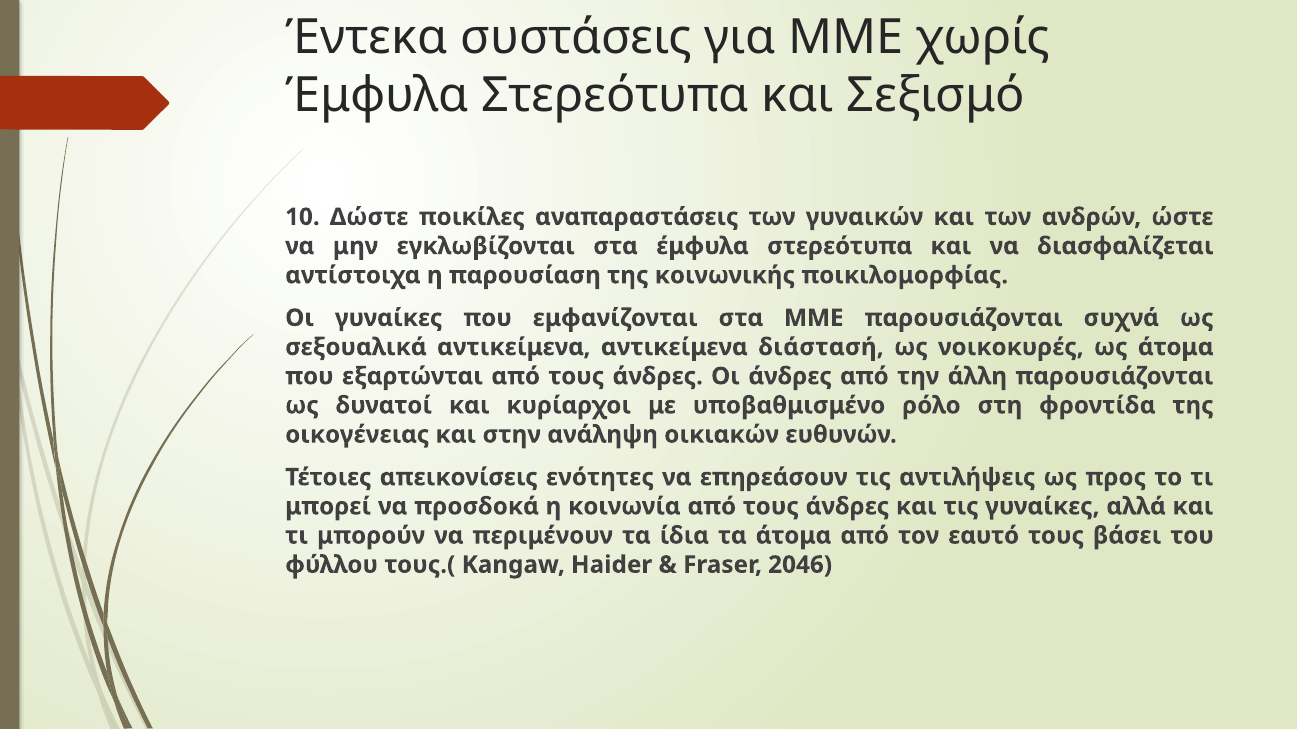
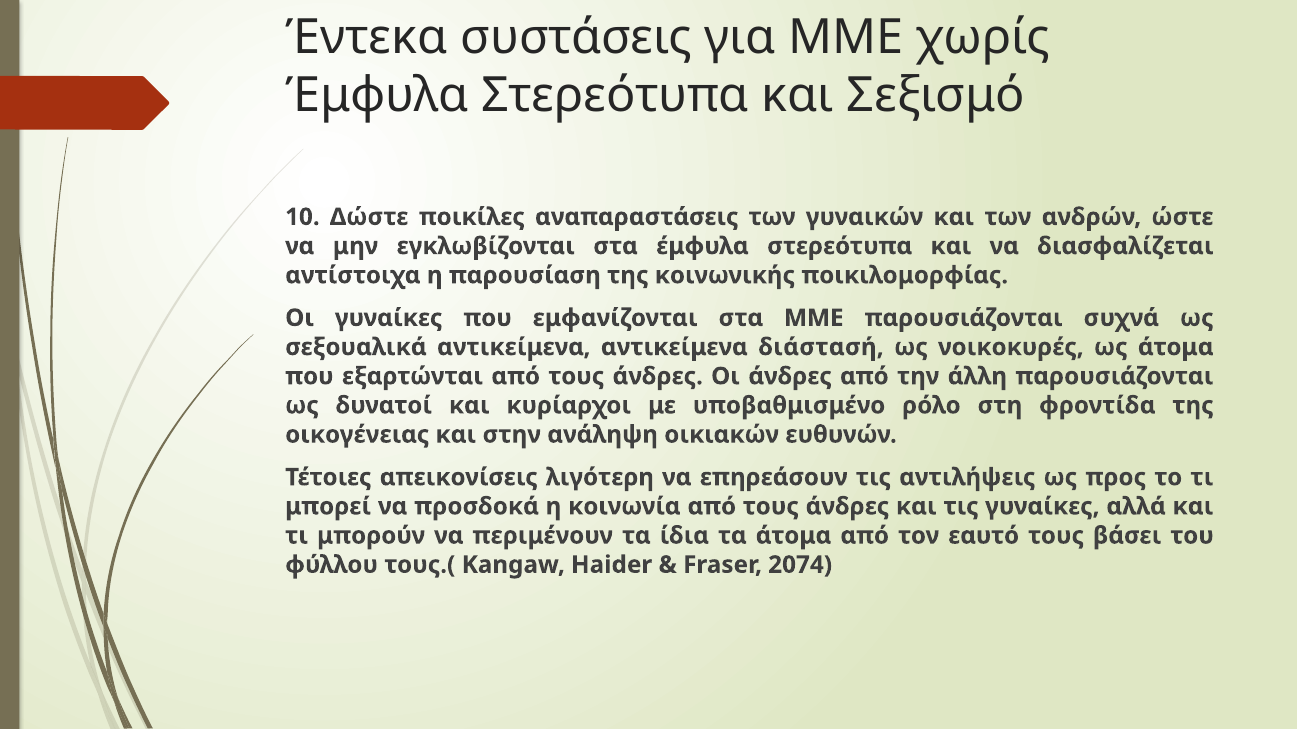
ενότητες: ενότητες -> λιγότερη (600, 478)
2046: 2046 -> 2074 (800, 565)
